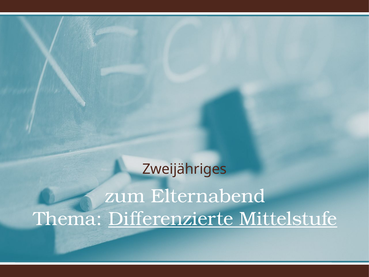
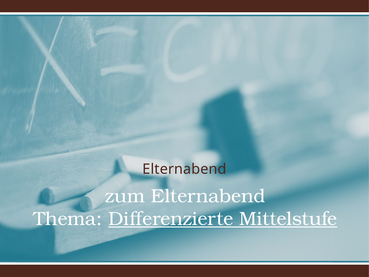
Zweijähriges: Zweijähriges -> Elternabend (184, 169)
